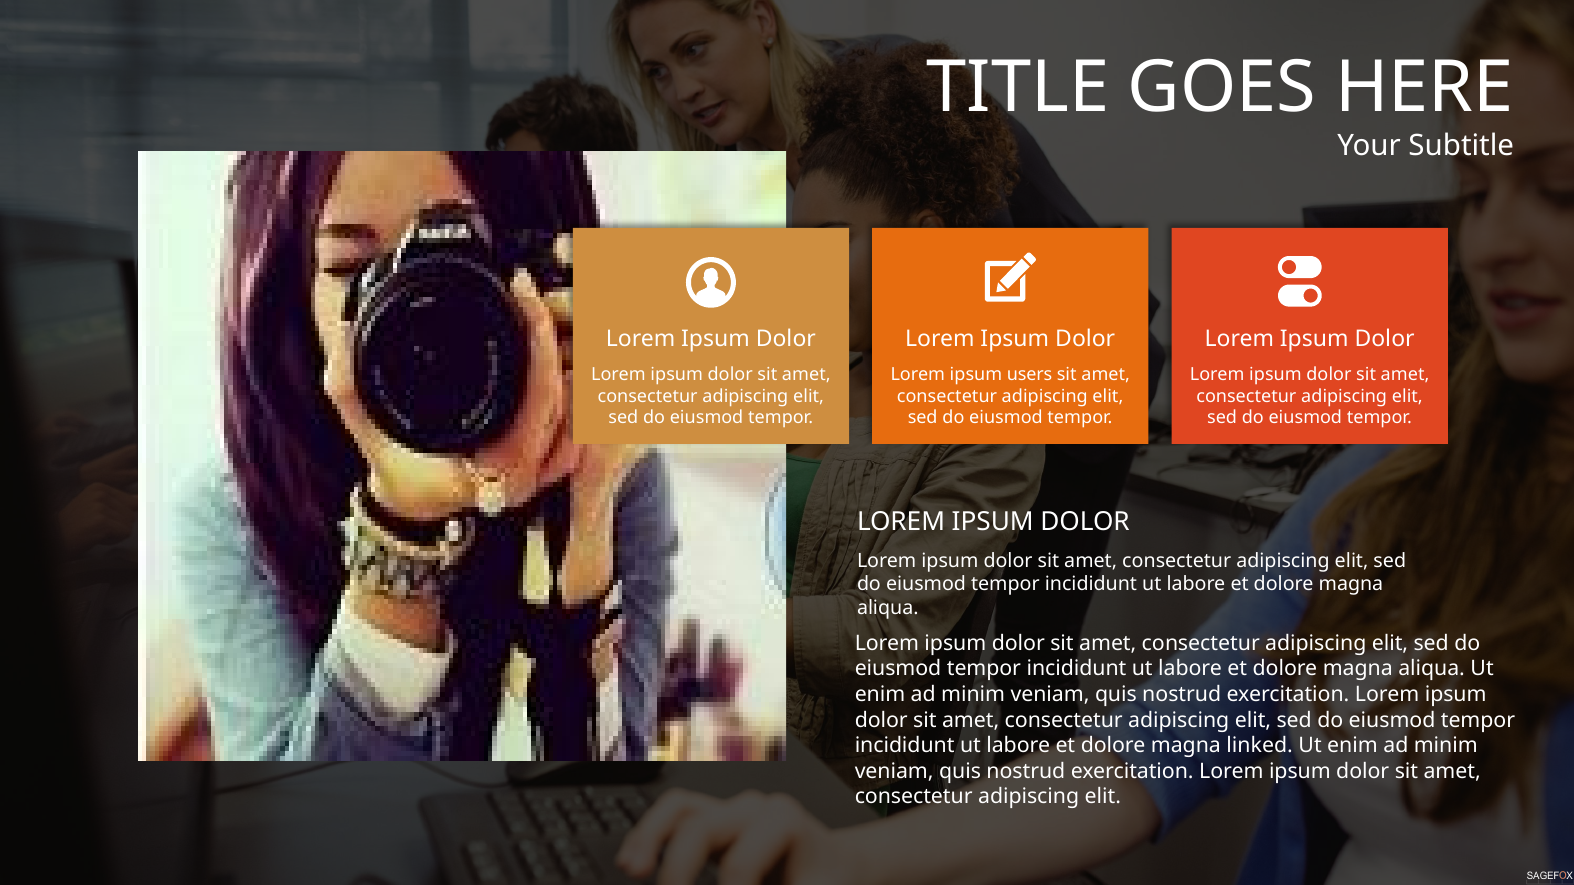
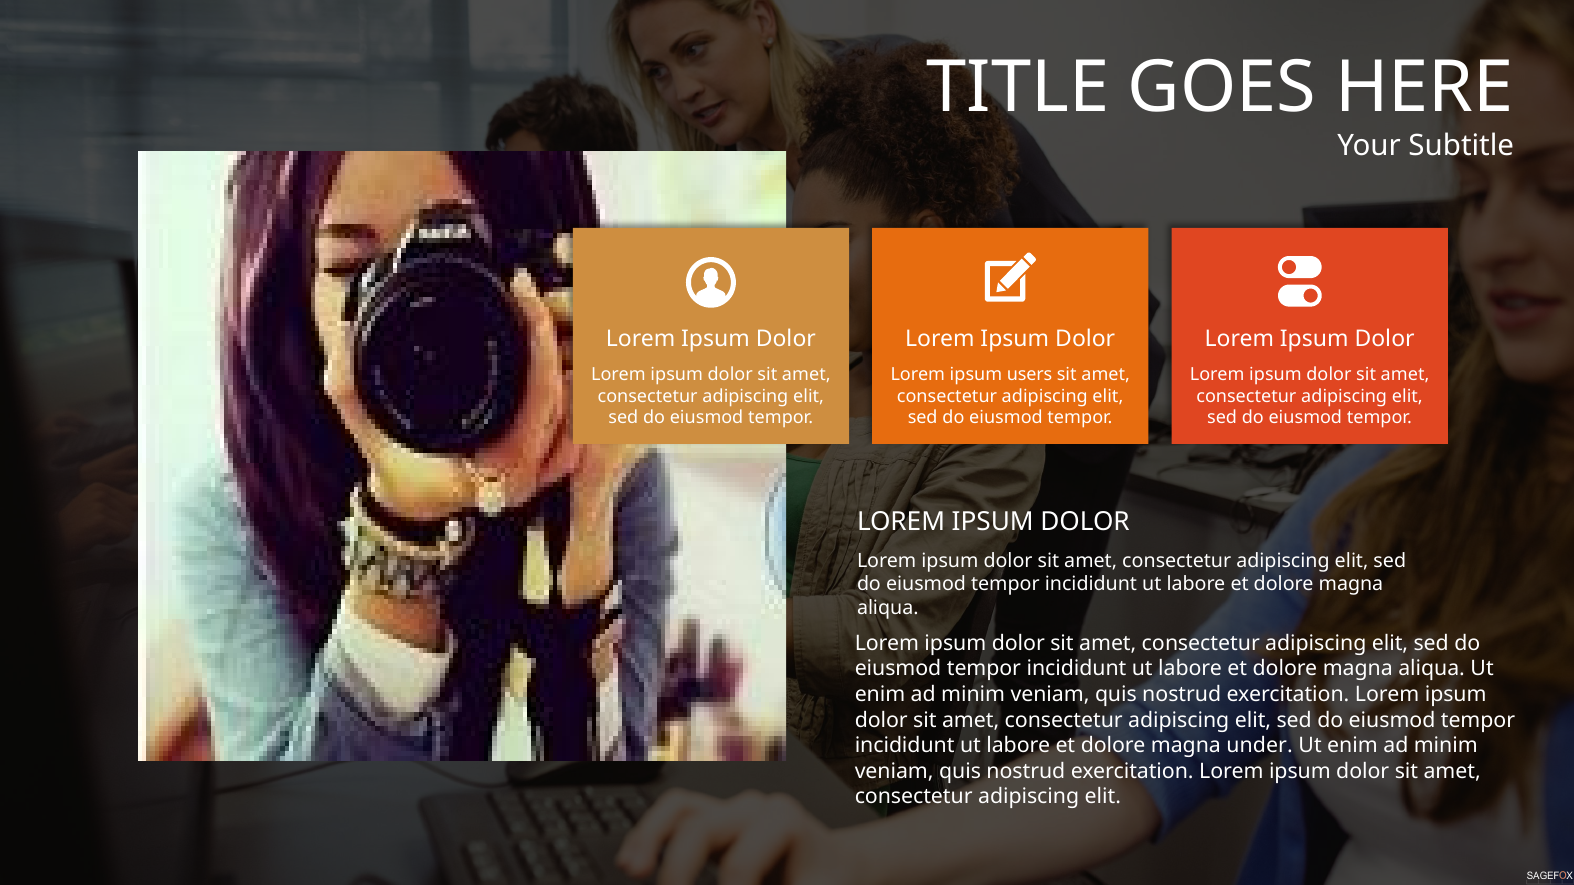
linked: linked -> under (1260, 746)
